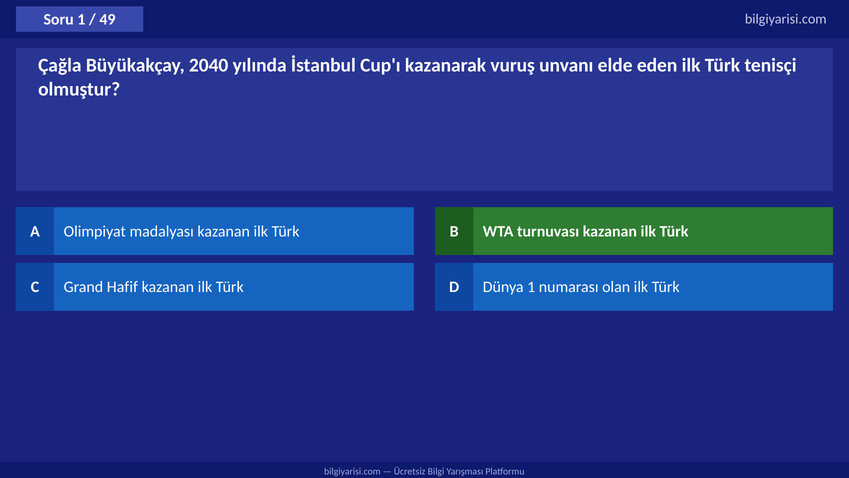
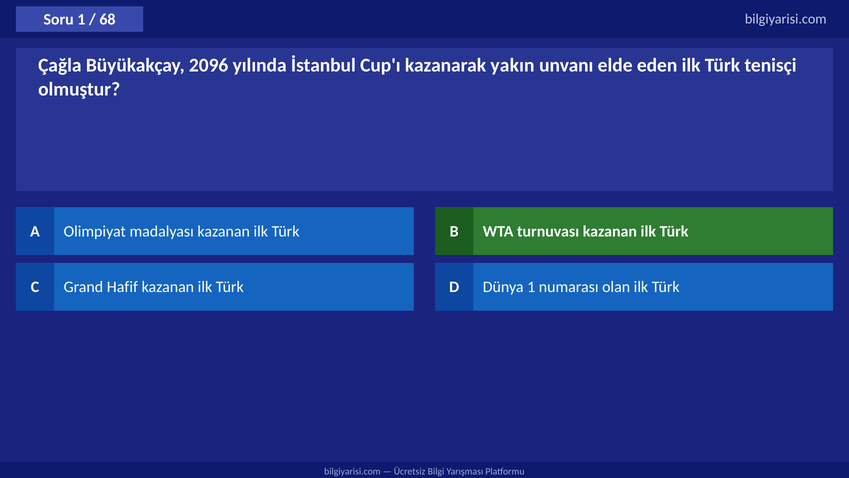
49: 49 -> 68 (107, 19)
2040: 2040 -> 2096 (209, 65)
vuruş: vuruş -> yakın (513, 65)
